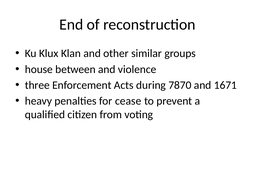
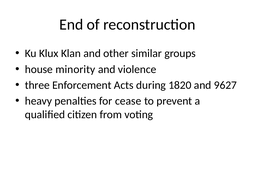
between: between -> minority (75, 69)
7870: 7870 -> 1820 (180, 85)
1671: 1671 -> 9627 (225, 85)
